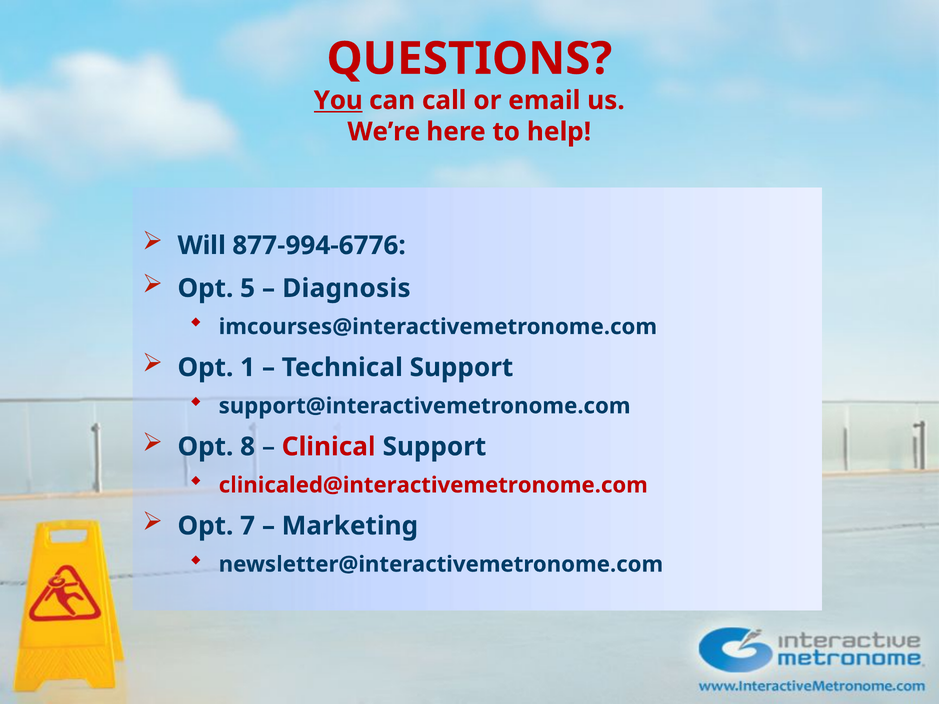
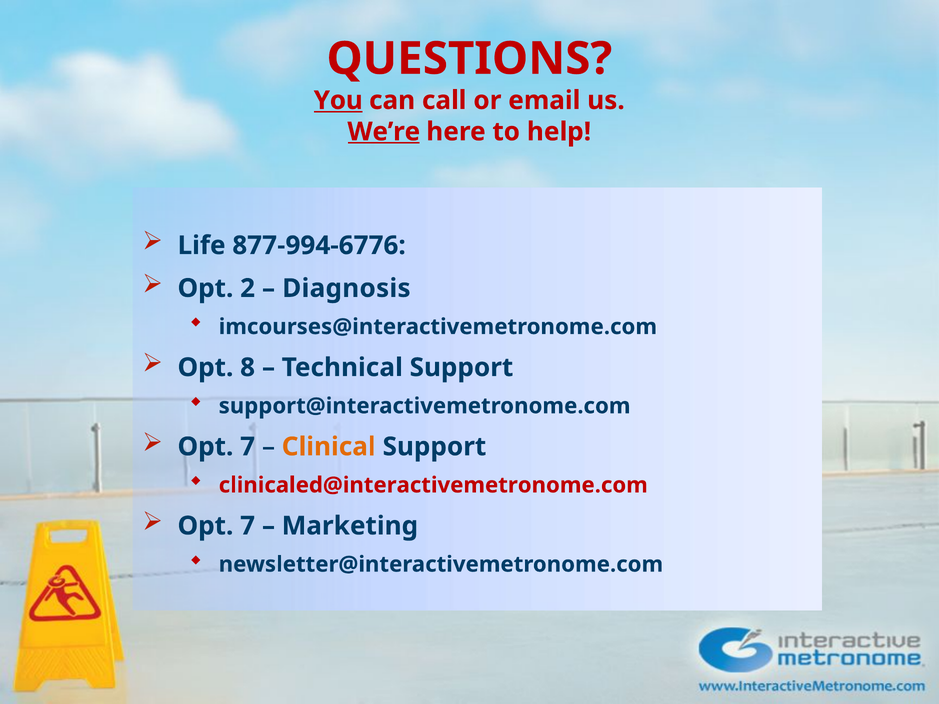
We’re underline: none -> present (384, 132)
Will: Will -> Life (202, 246)
5: 5 -> 2 (248, 288)
1: 1 -> 8 (248, 368)
8: 8 -> 7 (248, 447)
Clinical colour: red -> orange (329, 447)
